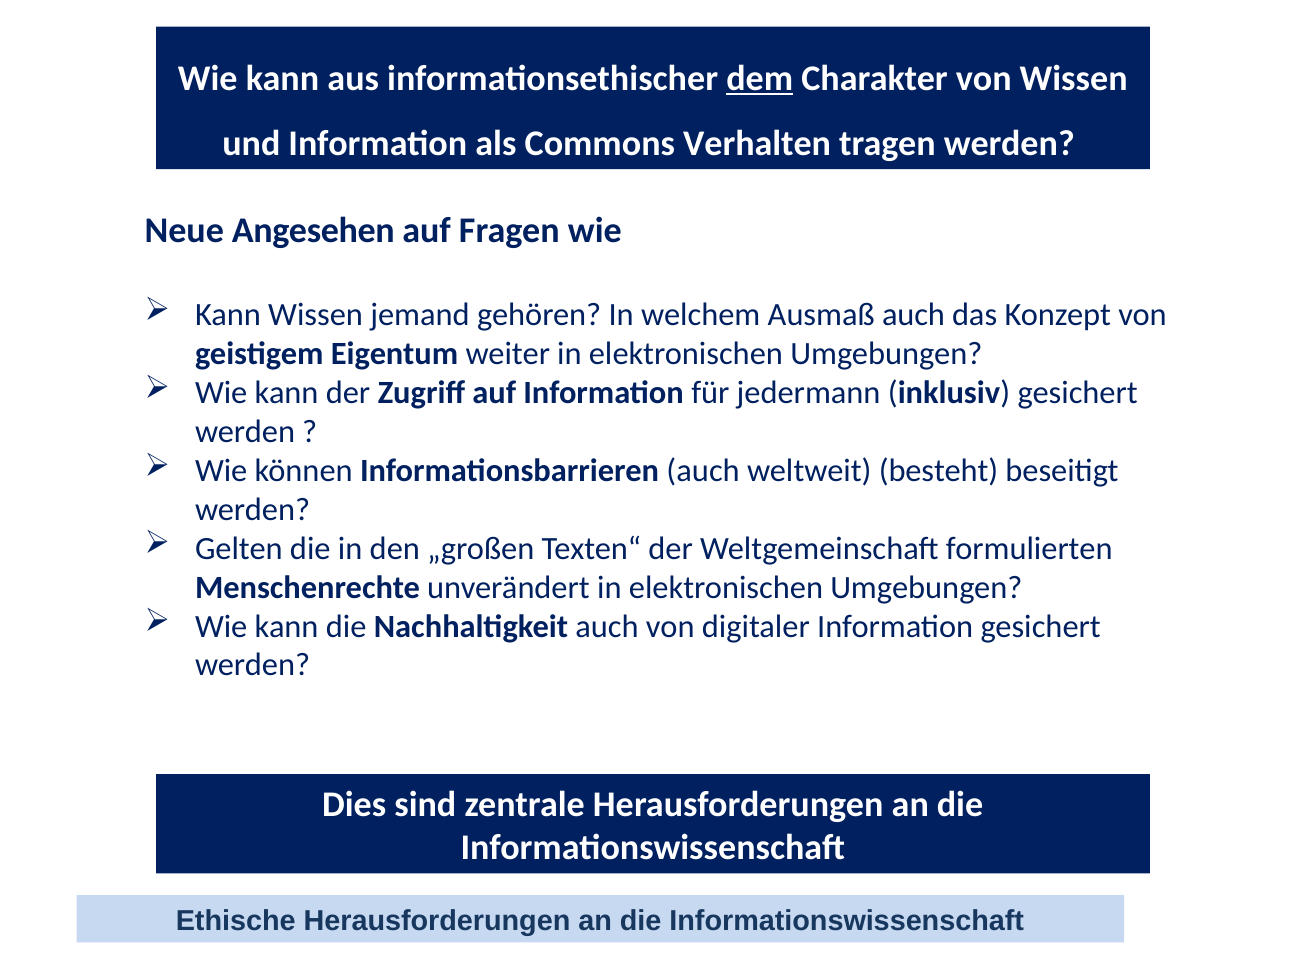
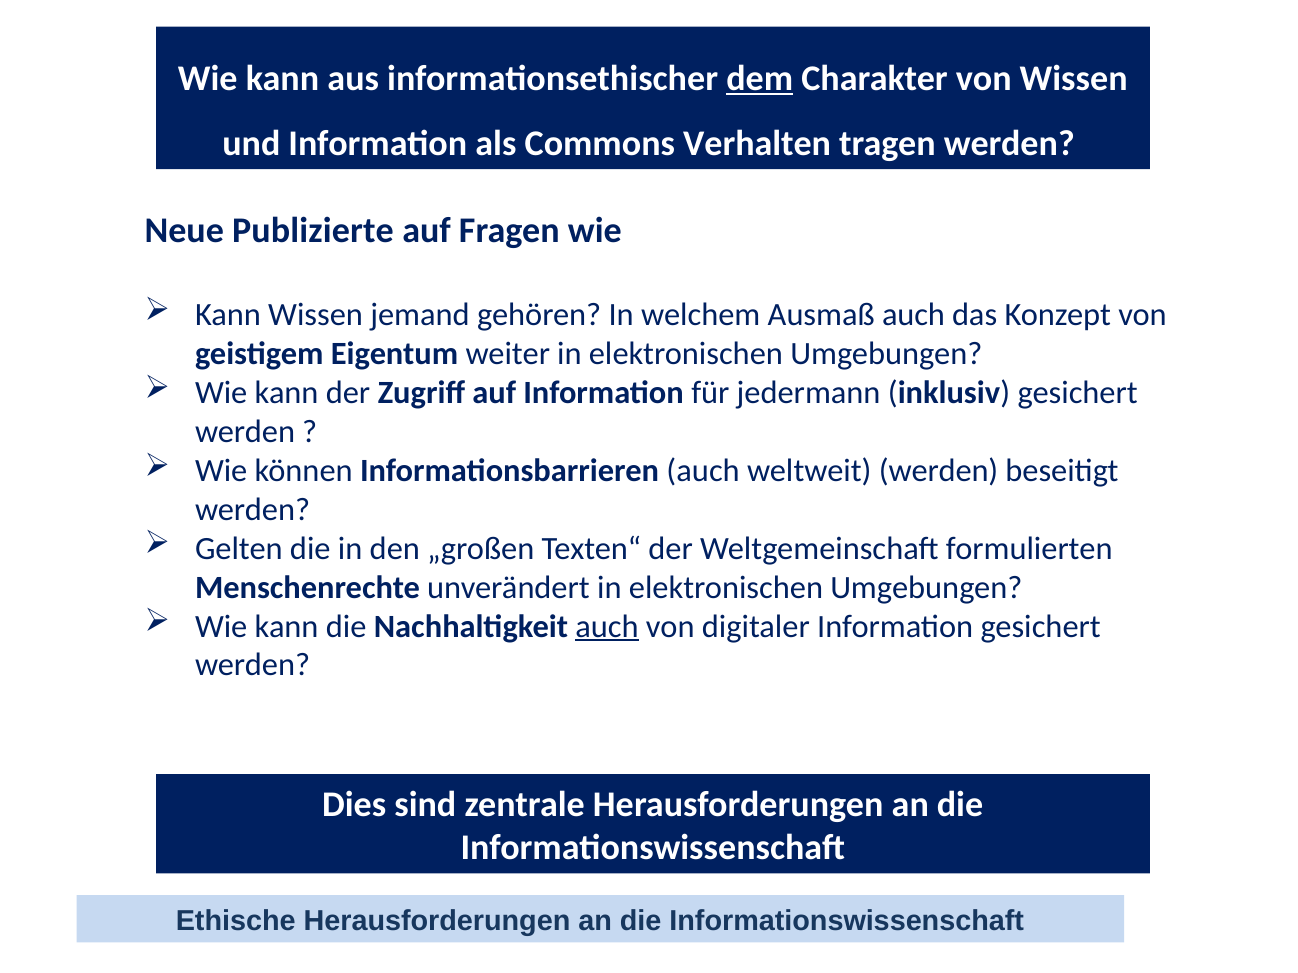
Angesehen: Angesehen -> Publizierte (313, 231)
weltweit besteht: besteht -> werden (939, 471)
auch underline: none -> present (607, 627)
